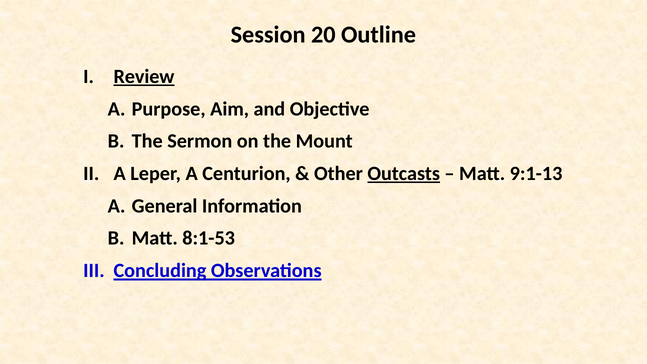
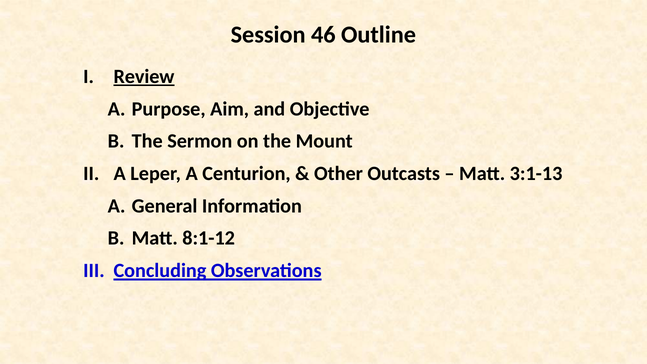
20: 20 -> 46 (323, 35)
Outcasts underline: present -> none (404, 174)
9:1-13: 9:1-13 -> 3:1-13 (536, 174)
8:1-53: 8:1-53 -> 8:1-12 (209, 238)
